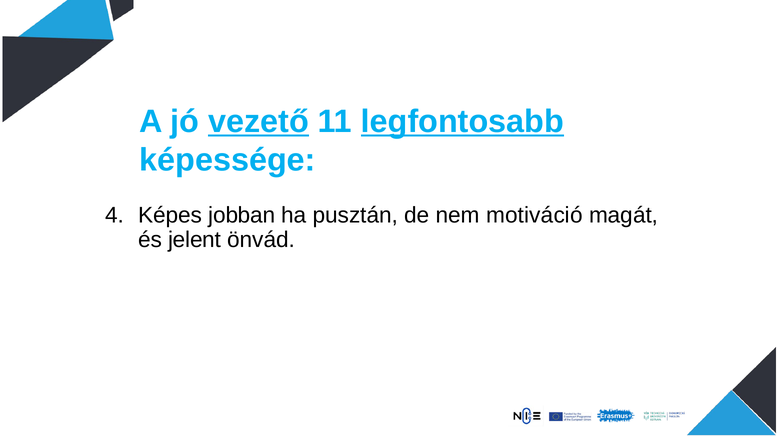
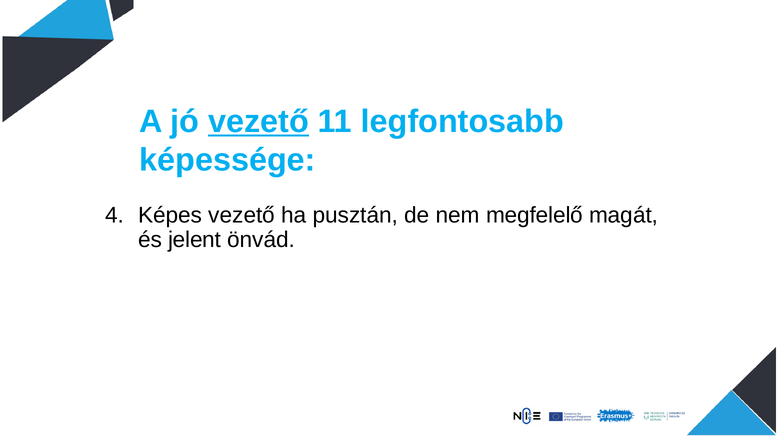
legfontosabb underline: present -> none (462, 121)
Képes jobban: jobban -> vezető (242, 215)
motiváció: motiváció -> megfelelő (535, 215)
